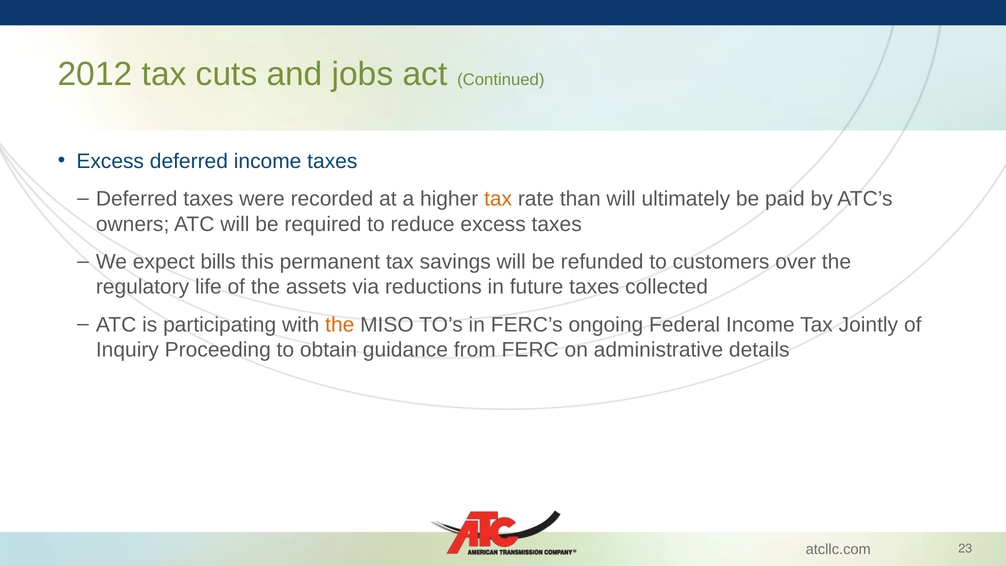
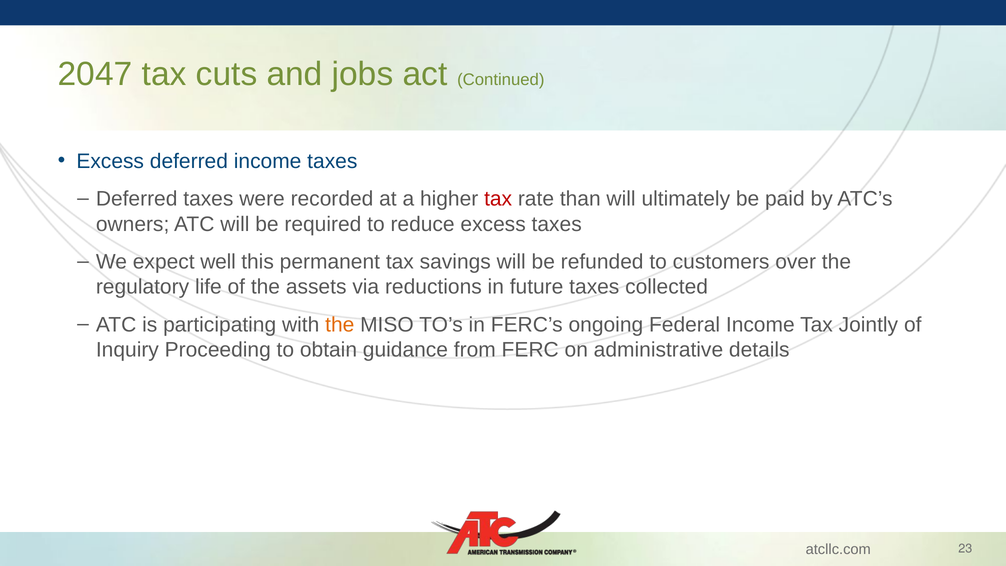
2012: 2012 -> 2047 (95, 74)
tax colour: orange -> red (498, 199)
bills: bills -> well (218, 262)
